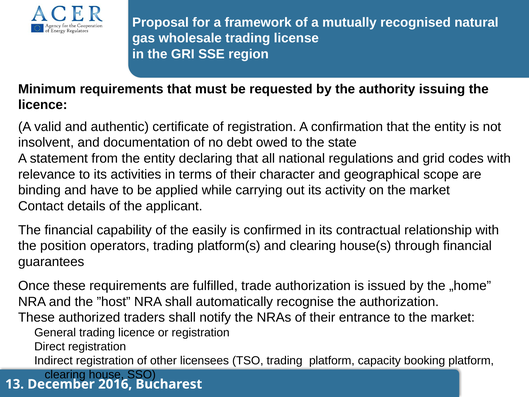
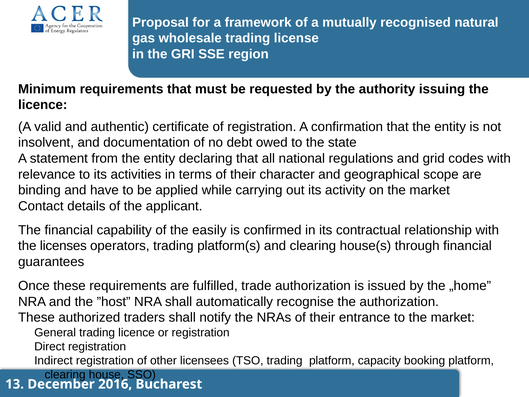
position: position -> licenses (63, 246)
